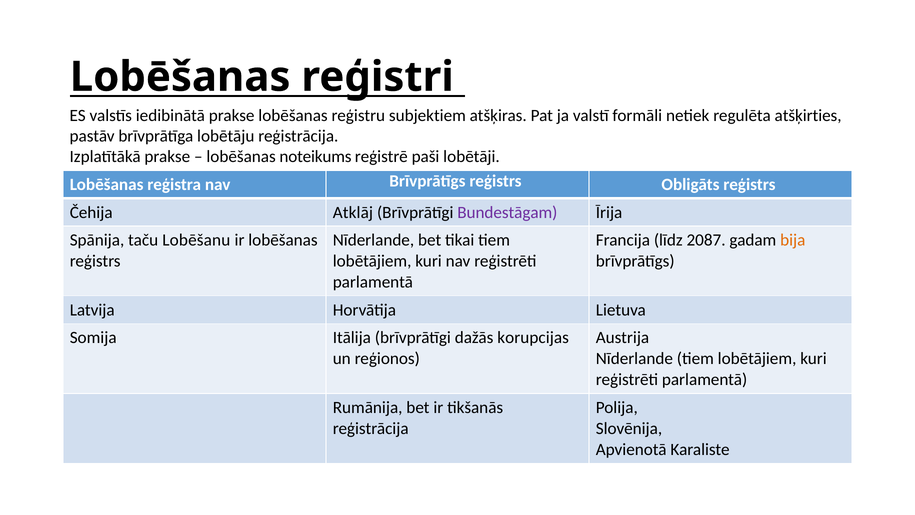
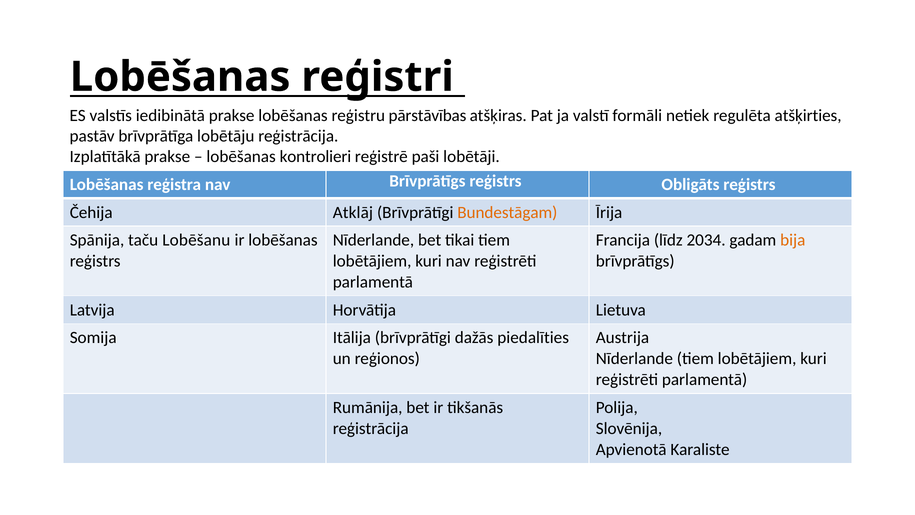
subjektiem: subjektiem -> pārstāvības (427, 115)
noteikums: noteikums -> kontrolieri (315, 157)
Bundestāgam colour: purple -> orange (507, 212)
2087: 2087 -> 2034 (706, 240)
korupcijas: korupcijas -> piedalīties (533, 338)
